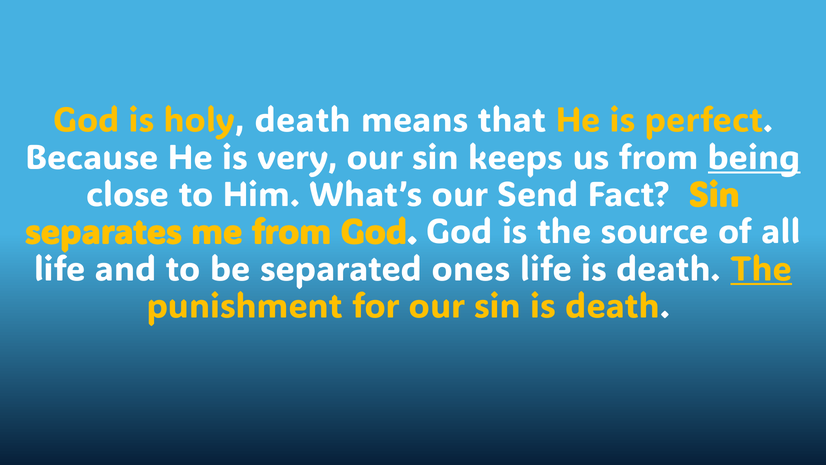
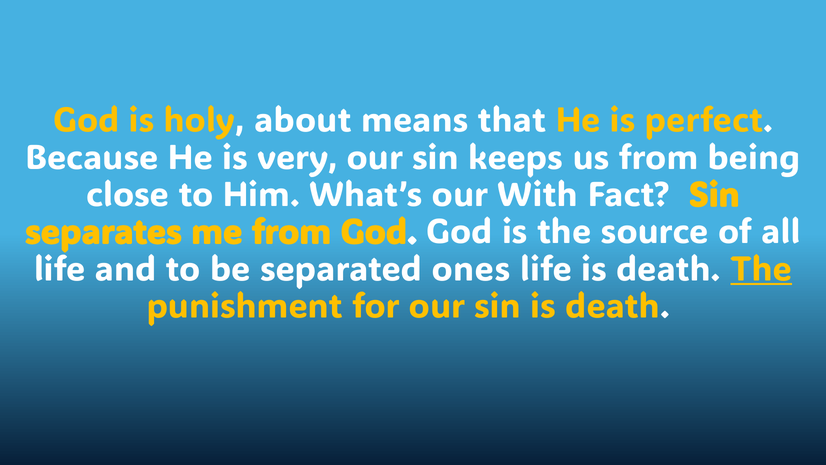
holy death: death -> about (303, 120)
being underline: present -> none (754, 158)
Send: Send -> With (538, 195)
